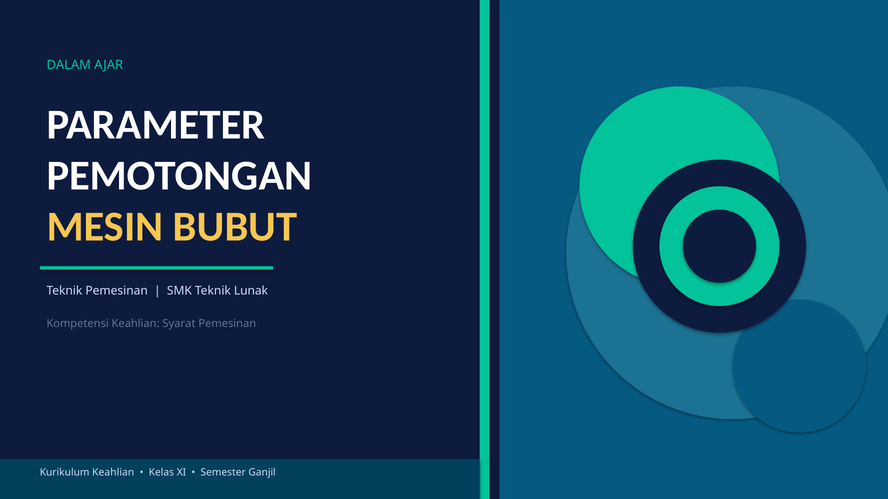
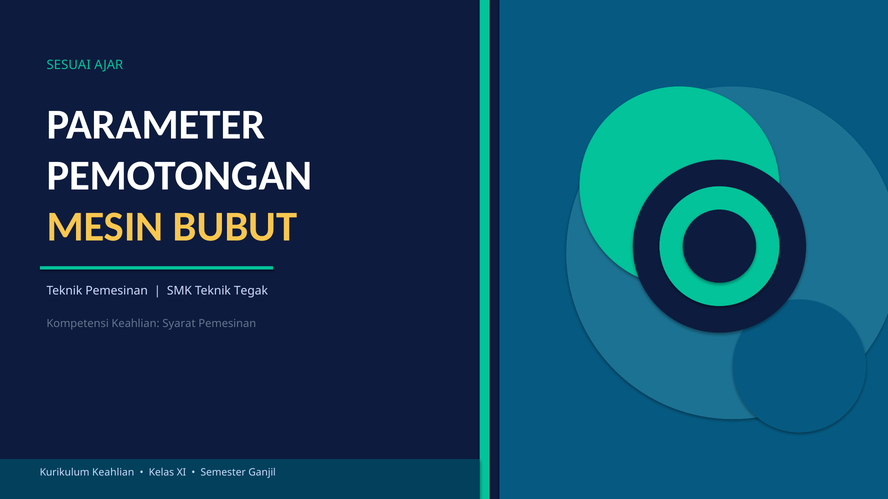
DALAM: DALAM -> SESUAI (69, 65)
Lunak: Lunak -> Tegak (251, 291)
